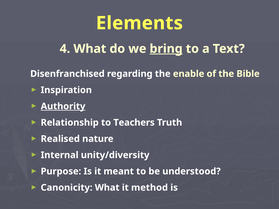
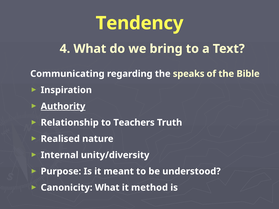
Elements: Elements -> Tendency (140, 23)
bring underline: present -> none (166, 49)
Disenfranchised: Disenfranchised -> Communicating (67, 74)
enable: enable -> speaks (189, 74)
